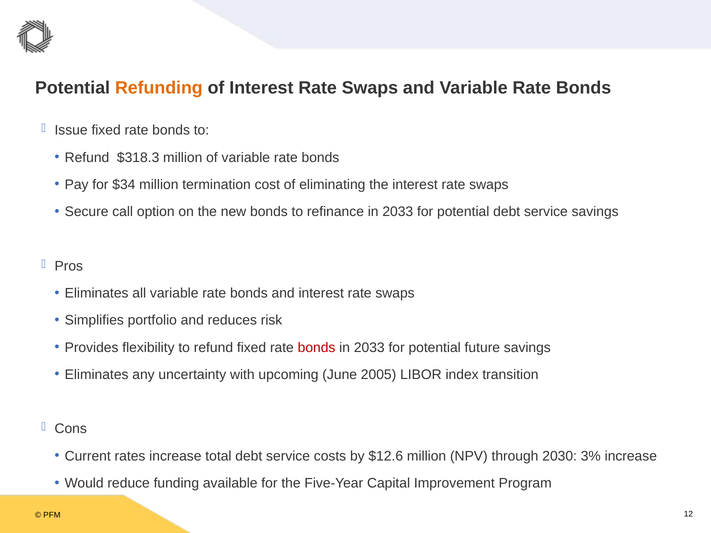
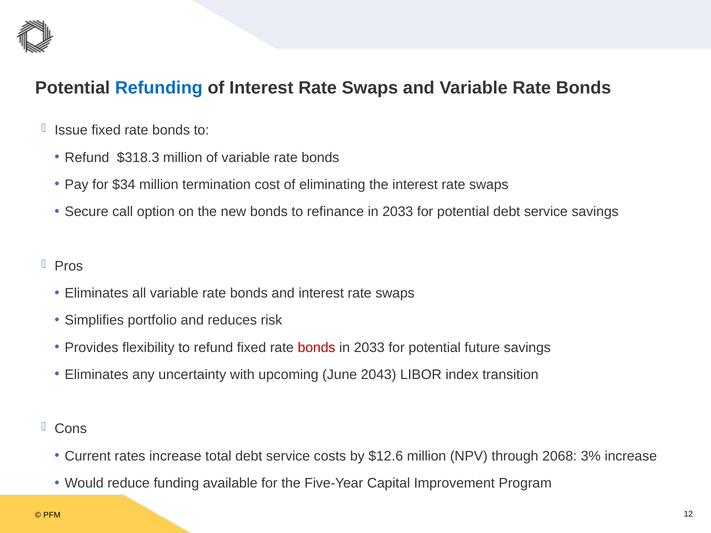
Refunding colour: orange -> blue (159, 88)
2005: 2005 -> 2043 (379, 375)
2030: 2030 -> 2068 (560, 456)
